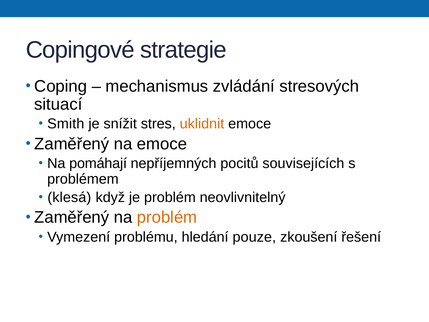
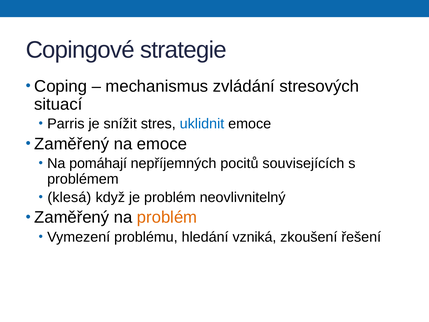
Smith: Smith -> Parris (66, 124)
uklidnit colour: orange -> blue (202, 124)
pouze: pouze -> vzniká (254, 237)
